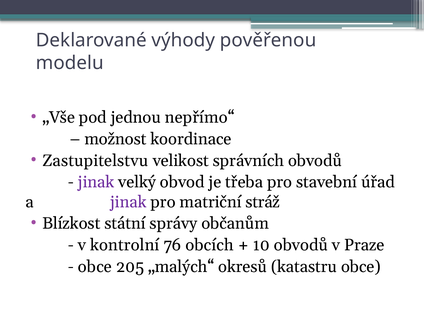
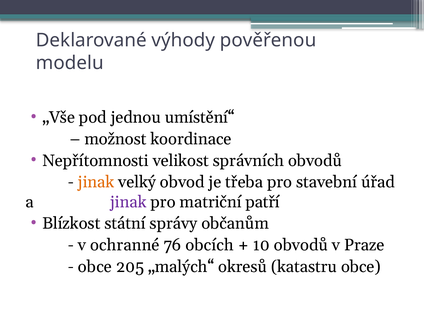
nepřímo“: nepřímo“ -> umístění“ (200, 117)
Zastupitelstvu: Zastupitelstvu -> Nepřítomnosti (96, 161)
jinak colour: purple -> orange (96, 182)
stráž: stráž -> patří (263, 202)
kontrolní: kontrolní -> ochranné (125, 245)
